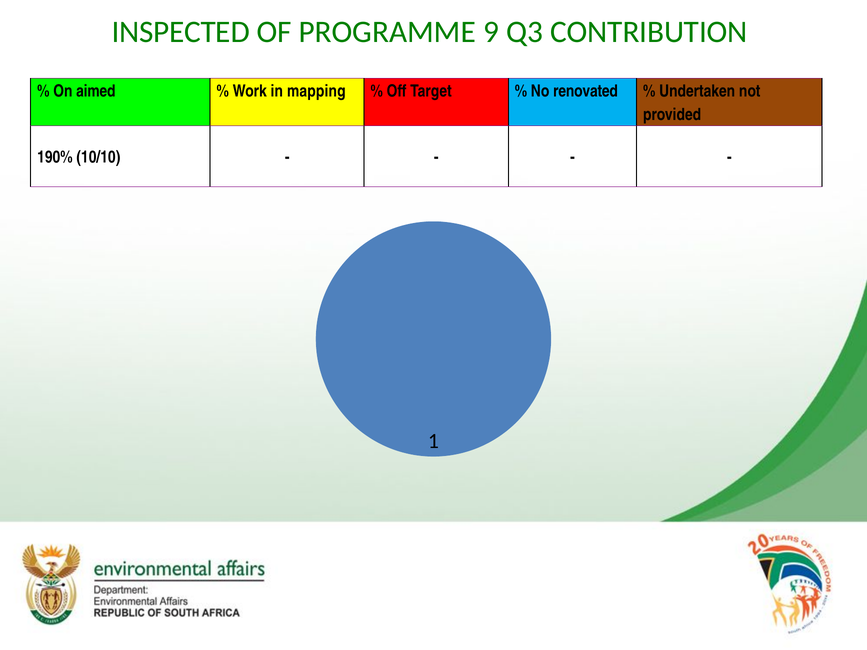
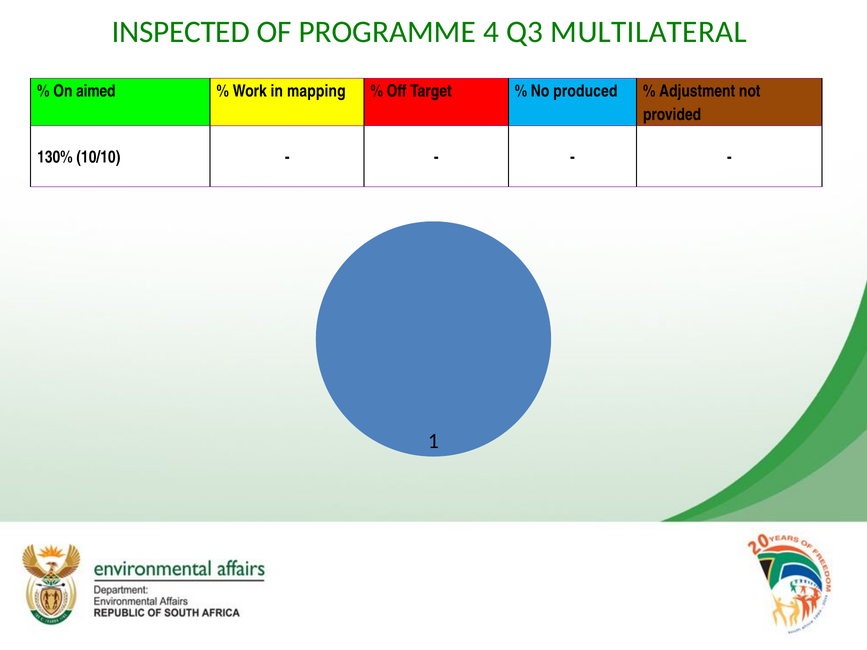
9: 9 -> 4 (491, 32)
CONTRIBUTION: CONTRIBUTION -> MULTILATERAL (649, 32)
renovated: renovated -> produced (585, 91)
Undertaken: Undertaken -> Adjustment (697, 91)
190%: 190% -> 130% (55, 157)
